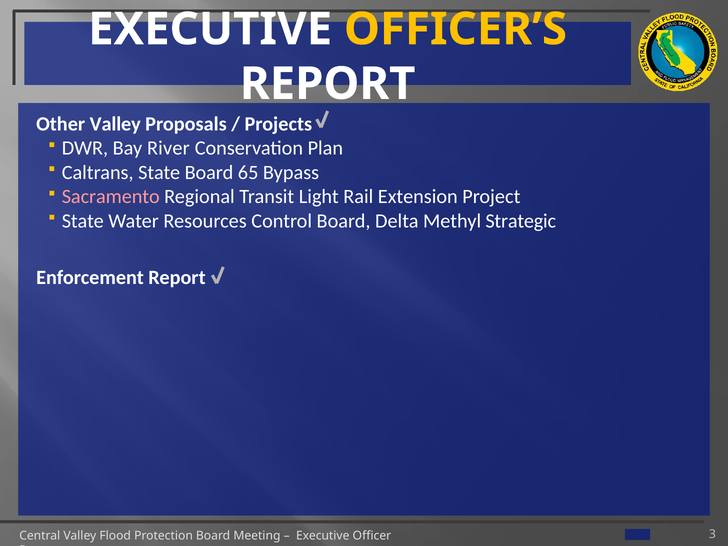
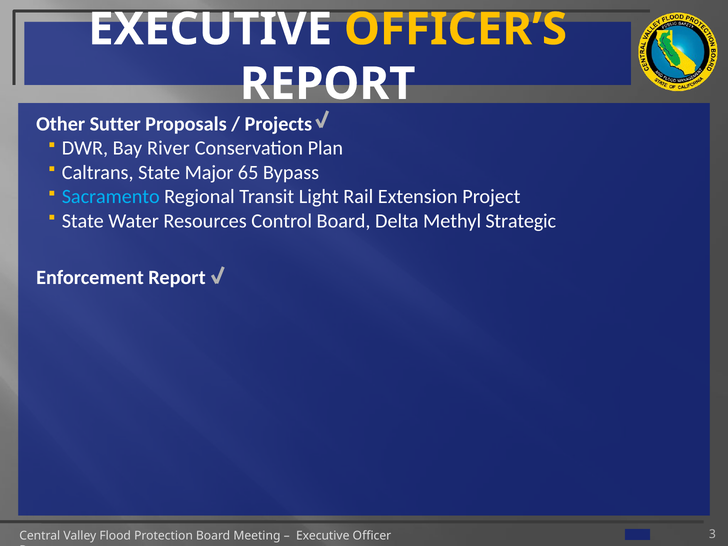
Other Valley: Valley -> Sutter (115, 124)
State Board: Board -> Major (209, 173)
Sacramento colour: pink -> light blue (111, 197)
